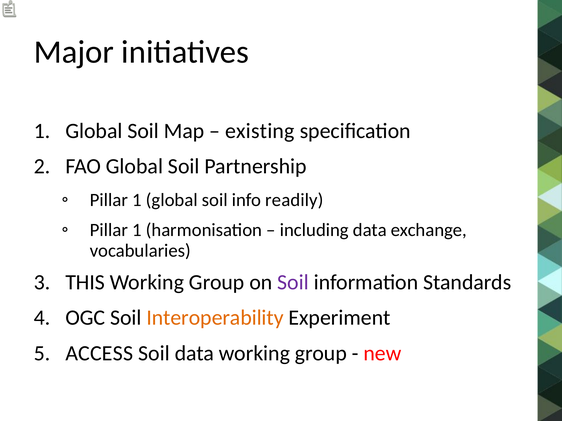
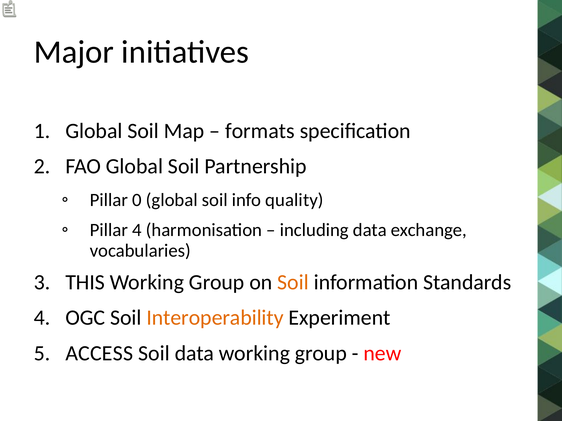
existing: existing -> formats (260, 131)
1: 1 -> 0 (137, 200)
readily: readily -> quality (294, 200)
1: 1 -> 4 (137, 230)
Soil colour: purple -> orange (293, 283)
